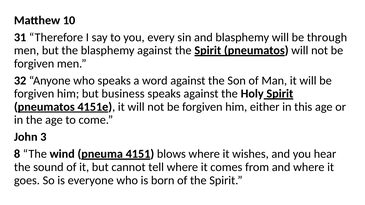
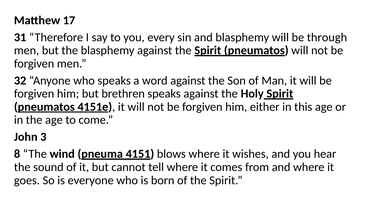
10: 10 -> 17 (69, 20)
business: business -> brethren (123, 94)
